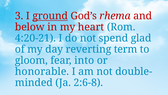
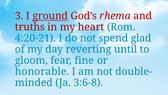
below: below -> truths (30, 27)
term: term -> until (126, 49)
into: into -> fine (84, 60)
2:6-8: 2:6-8 -> 3:6-8 (88, 82)
